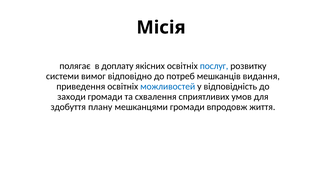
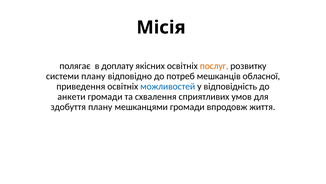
послуг colour: blue -> orange (214, 66)
системи вимог: вимог -> плану (93, 76)
видання: видання -> обласної (261, 76)
заходи: заходи -> анкети (71, 96)
